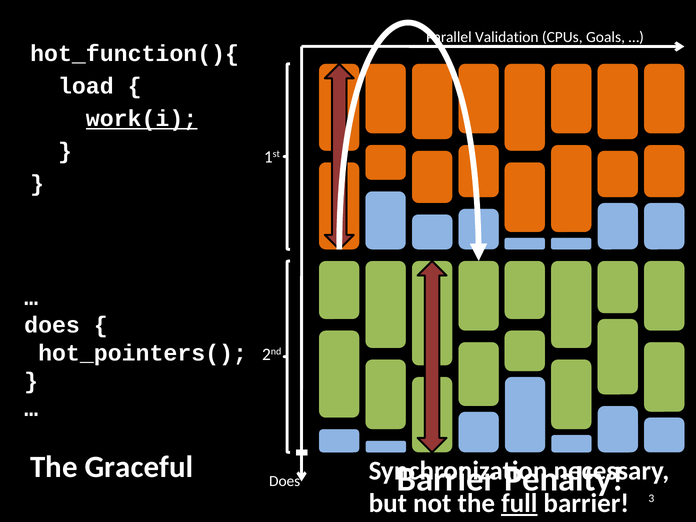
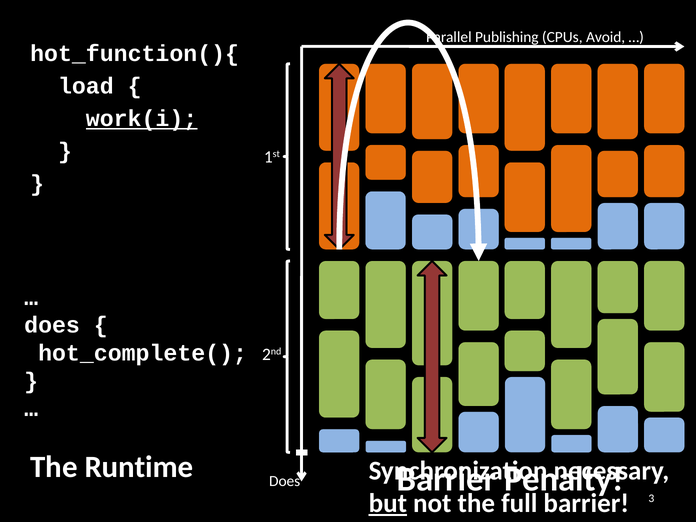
Validation: Validation -> Publishing (507, 37)
Goals: Goals -> Avoid (606, 37)
hot_pointers(: hot_pointers( -> hot_complete( (143, 353)
Graceful: Graceful -> Runtime (139, 467)
but underline: none -> present (388, 503)
full underline: present -> none (519, 503)
